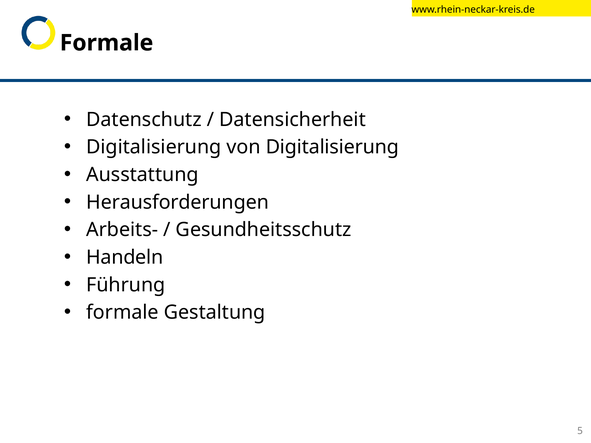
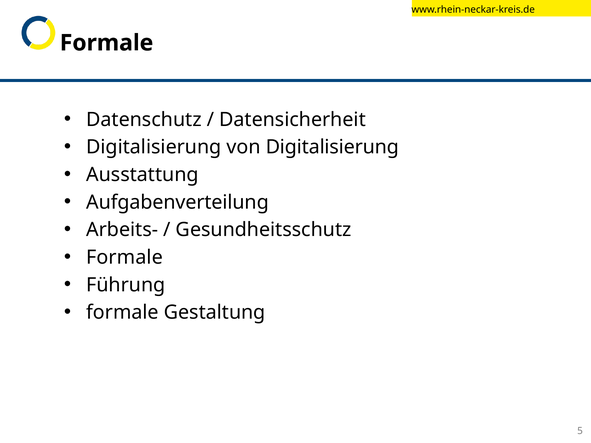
Herausforderungen: Herausforderungen -> Aufgabenverteilung (178, 202)
Handeln: Handeln -> Formale (125, 257)
